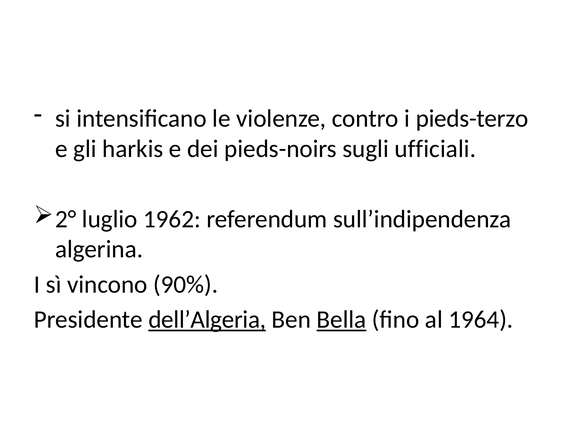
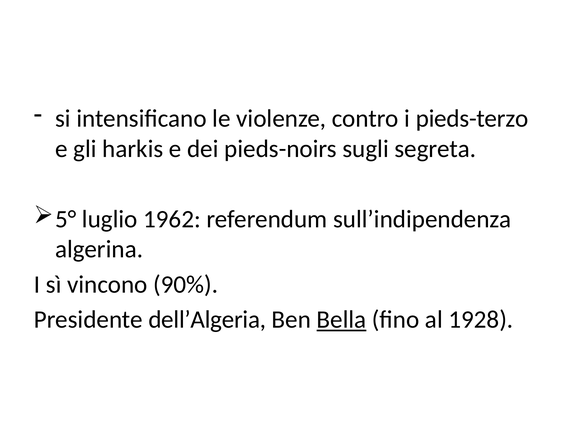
ufficiali: ufficiali -> segreta (435, 149)
2°: 2° -> 5° (66, 219)
dell’Algeria underline: present -> none (207, 319)
1964: 1964 -> 1928 (481, 319)
